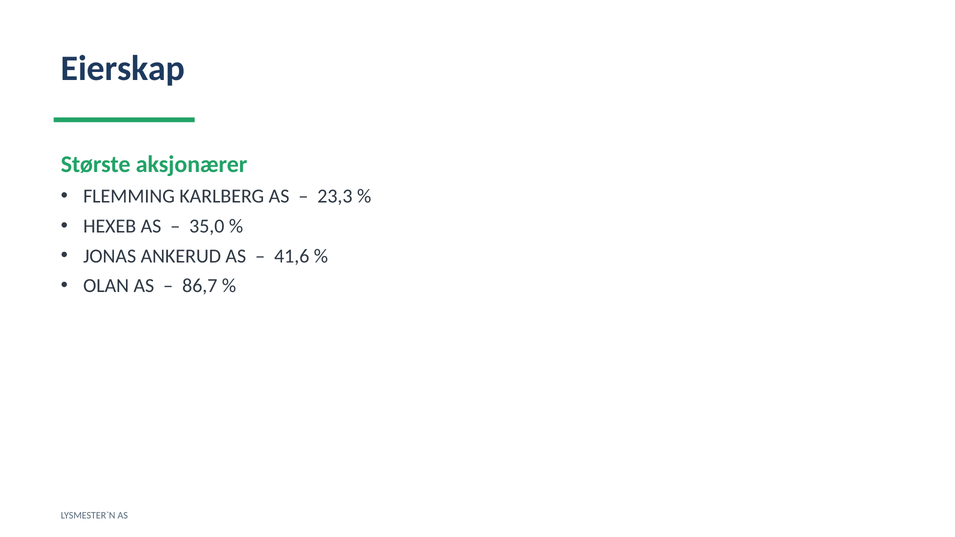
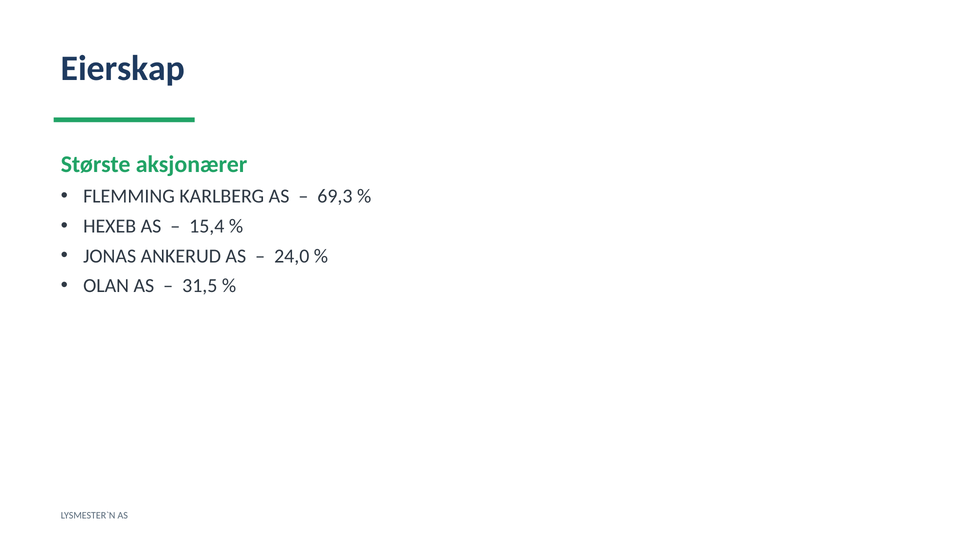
23,3: 23,3 -> 69,3 (335, 196)
35,0: 35,0 -> 15,4 (207, 226)
41,6: 41,6 -> 24,0 (292, 256)
86,7: 86,7 -> 31,5 (200, 286)
